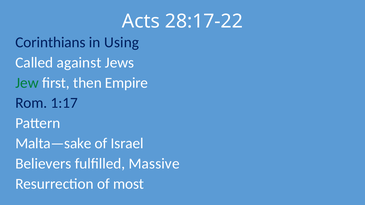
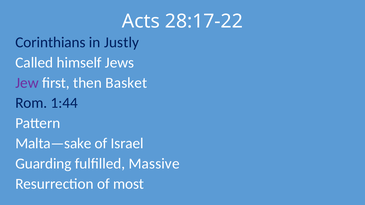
Using: Using -> Justly (122, 42)
against: against -> himself (79, 63)
Jew colour: green -> purple (27, 83)
Empire: Empire -> Basket (126, 83)
1:17: 1:17 -> 1:44 (64, 103)
Believers: Believers -> Guarding (43, 164)
